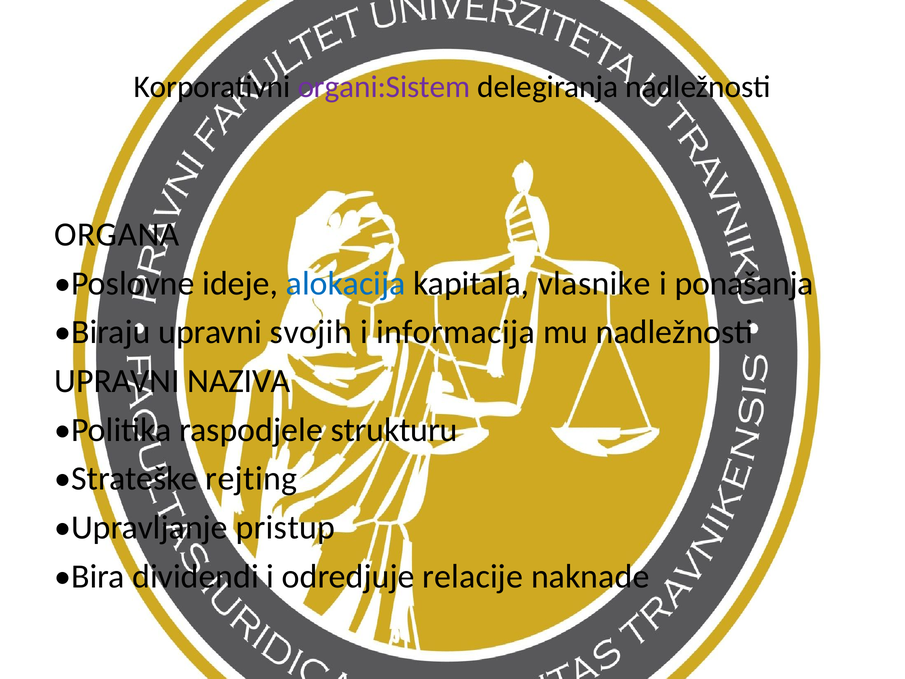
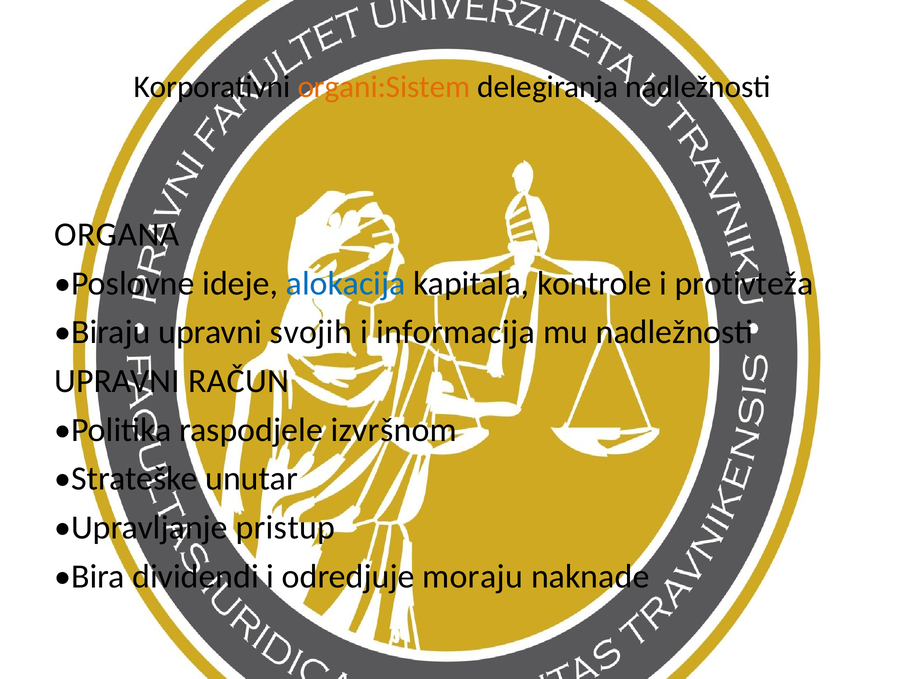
organi:Sistem colour: purple -> orange (384, 87)
vlasnike: vlasnike -> kontrole (594, 283)
ponašanja: ponašanja -> protivteža (744, 283)
NAZIVA: NAZIVA -> RAČUN (239, 381)
strukturu: strukturu -> izvršnom (394, 430)
rejting: rejting -> unutar (252, 479)
relacije: relacije -> moraju (473, 576)
